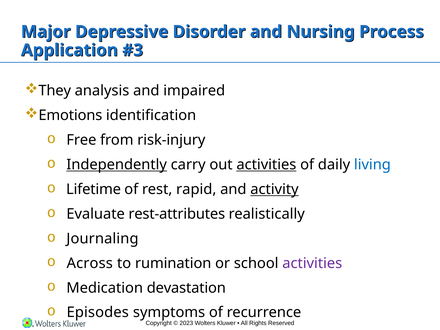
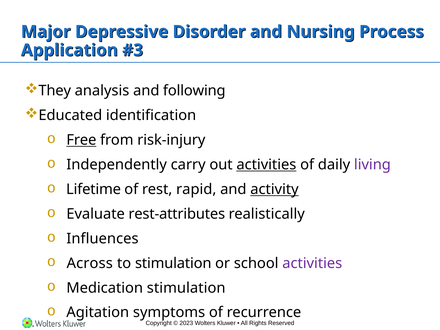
impaired: impaired -> following (194, 91)
Emotions: Emotions -> Educated (70, 115)
Free underline: none -> present (81, 140)
Independently underline: present -> none (117, 165)
living colour: blue -> purple (372, 165)
Journaling: Journaling -> Influences (102, 239)
to rumination: rumination -> stimulation (173, 263)
Medication devastation: devastation -> stimulation (186, 288)
Episodes: Episodes -> Agitation (98, 312)
